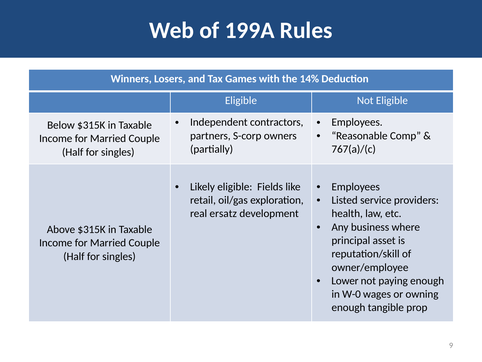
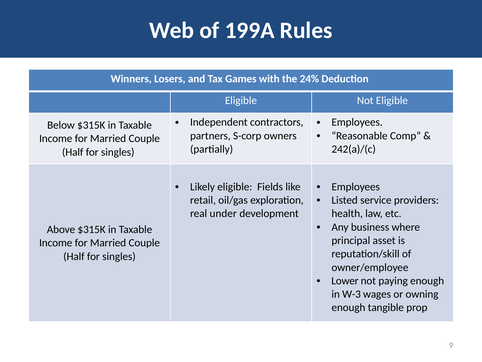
14%: 14% -> 24% (309, 79)
767(a)/(c: 767(a)/(c -> 242(a)/(c (354, 149)
ersatz: ersatz -> under (223, 213)
W-0: W-0 -> W-3 (352, 294)
